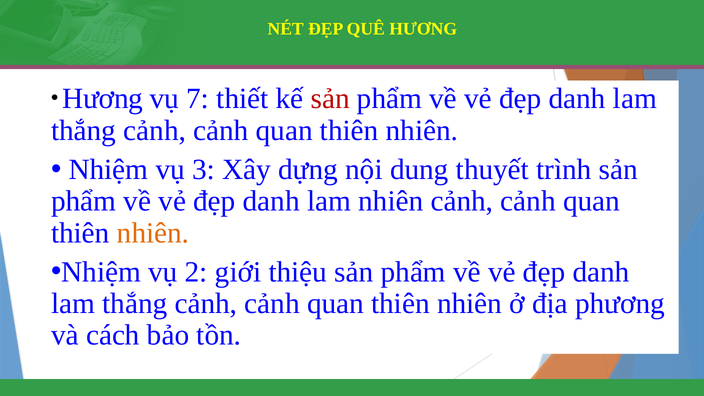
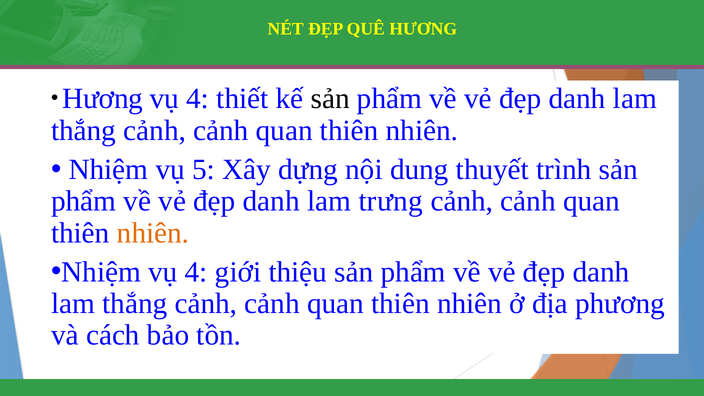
7: 7 -> 4 (198, 99)
sản colour: red -> black (330, 99)
3: 3 -> 5 (204, 169)
lam nhiên: nhiên -> trưng (391, 201)
Nhiệm vụ 2: 2 -> 4 (196, 272)
